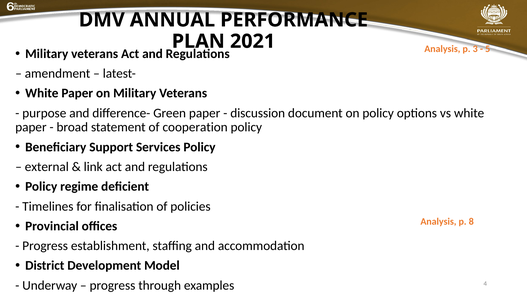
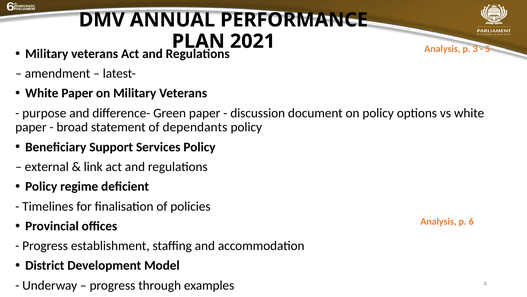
cooperation: cooperation -> dependants (195, 127)
8: 8 -> 6 (471, 221)
